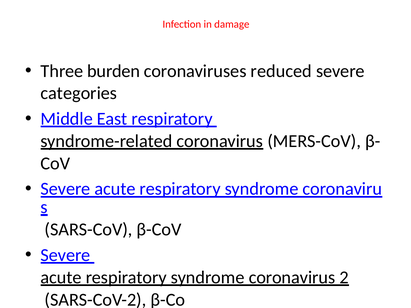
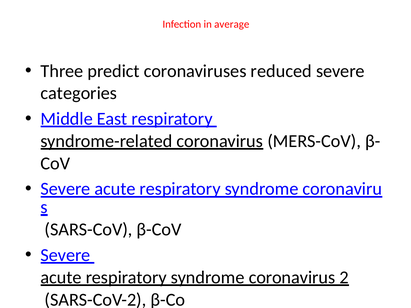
damage: damage -> average (232, 24)
burden: burden -> predict (114, 71)
